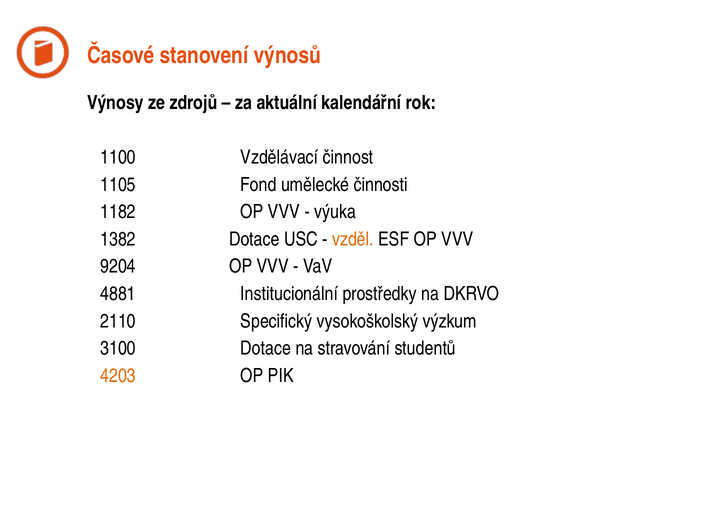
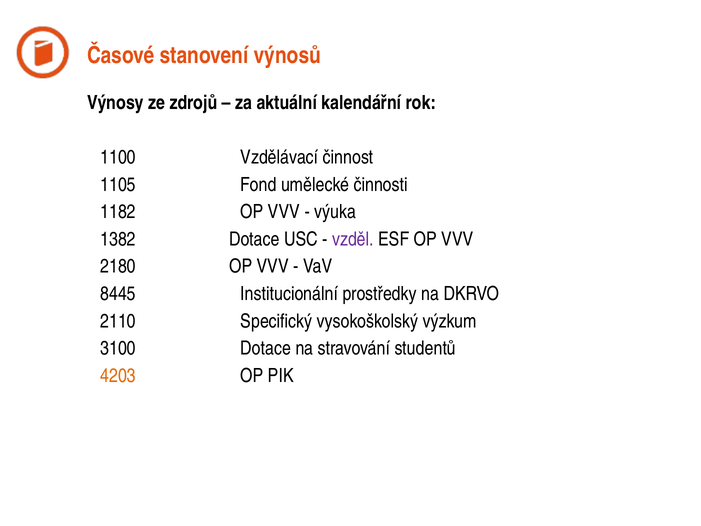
vzděl colour: orange -> purple (353, 239)
9204: 9204 -> 2180 (118, 266)
4881: 4881 -> 8445 (118, 294)
